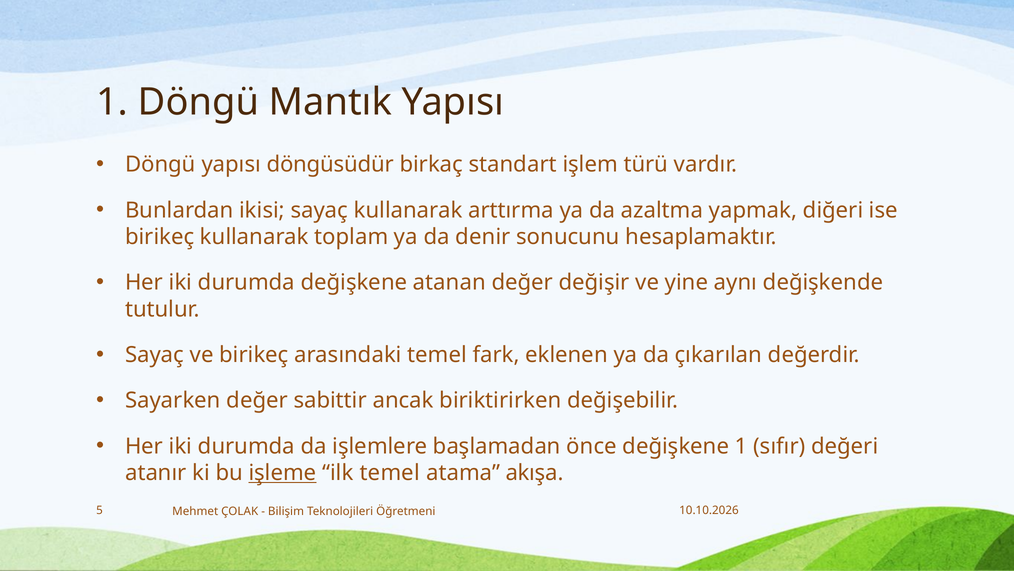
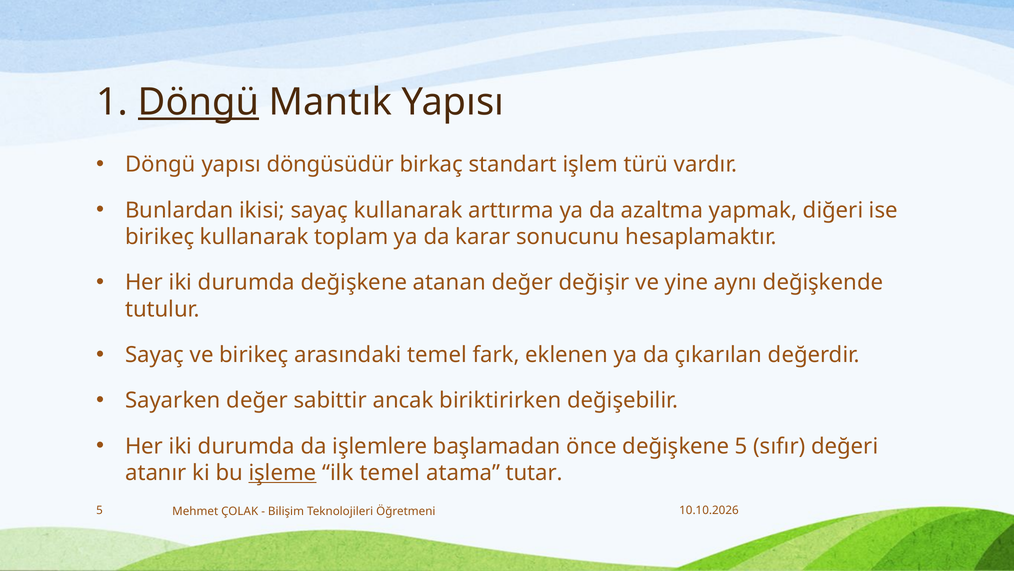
Döngü underline: none -> present (199, 102)
denir: denir -> karar (483, 237)
değişkene 1: 1 -> 5 (741, 446)
akışa: akışa -> tutar (534, 472)
